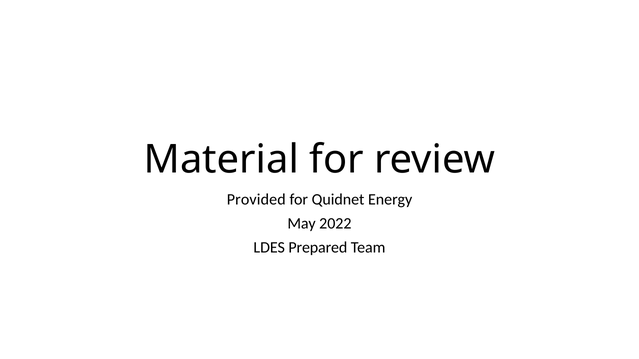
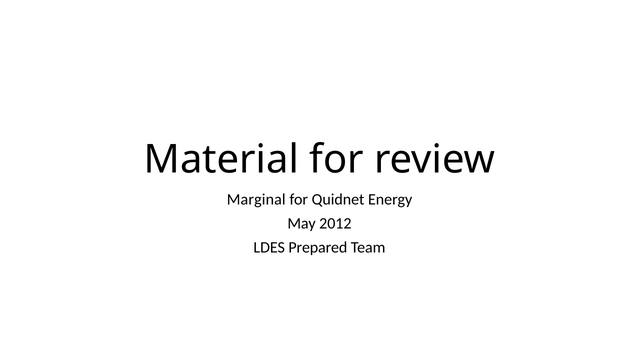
Provided: Provided -> Marginal (256, 200)
2022: 2022 -> 2012 (335, 224)
